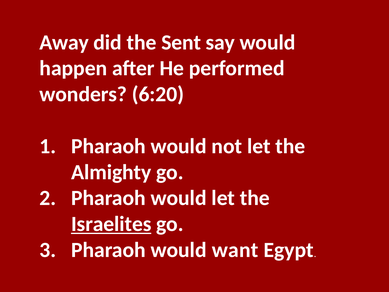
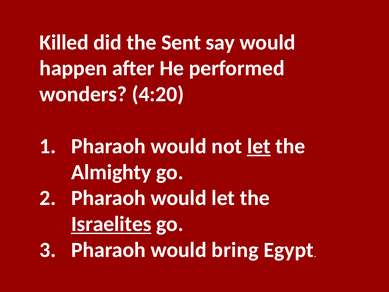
Away: Away -> Killed (64, 42)
6:20: 6:20 -> 4:20 (158, 94)
let underline: none -> present (259, 146)
want: want -> bring (235, 250)
